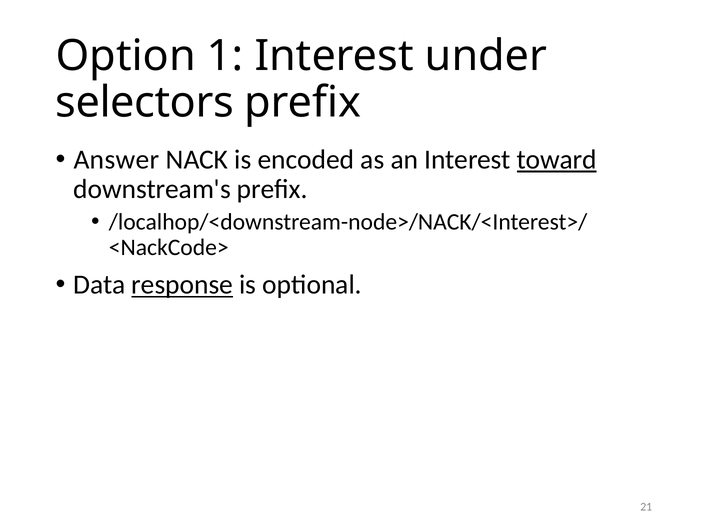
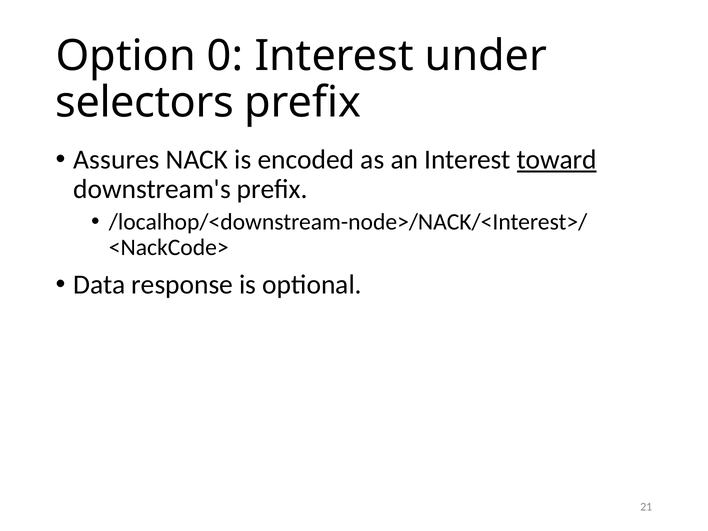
1: 1 -> 0 (225, 56)
Answer: Answer -> Assures (117, 160)
response underline: present -> none (182, 285)
